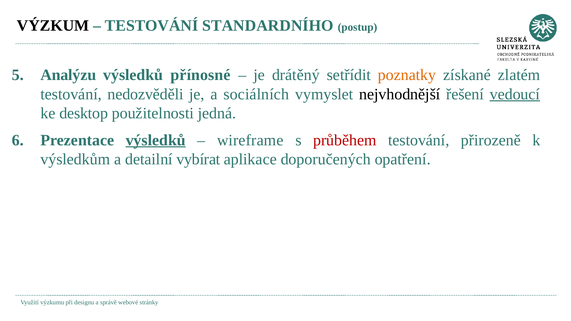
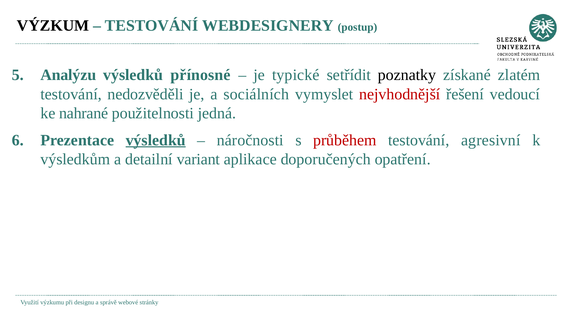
STANDARDNÍHO: STANDARDNÍHO -> WEBDESIGNERY (268, 25)
drátěný: drátěný -> typické (296, 75)
poznatky colour: orange -> black (407, 75)
nejvhodnější colour: black -> red (400, 94)
vedoucí underline: present -> none (515, 94)
desktop: desktop -> nahrané (84, 113)
wireframe: wireframe -> náročnosti (250, 140)
přirozeně: přirozeně -> agresivní (491, 140)
vybírat: vybírat -> variant (198, 159)
